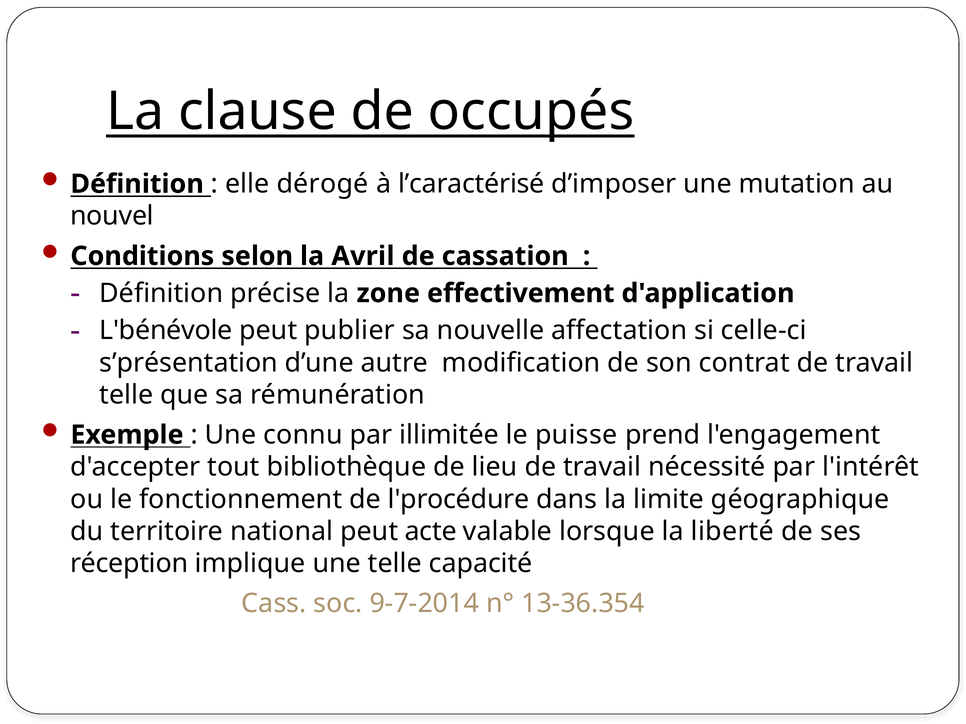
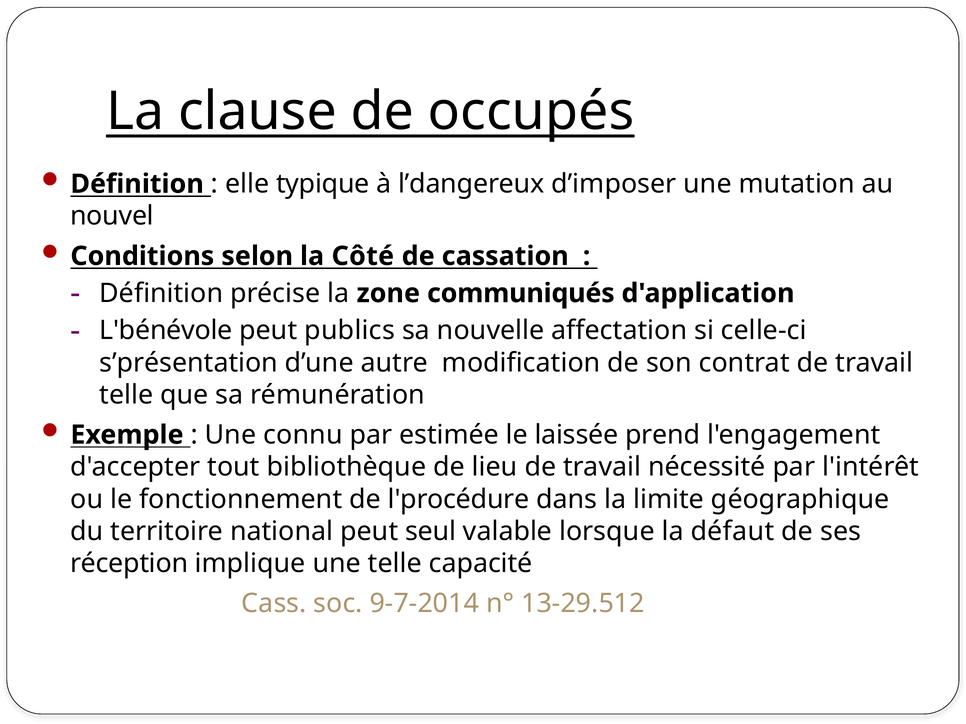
dérogé: dérogé -> typique (323, 184)
l’caractérisé: l’caractérisé -> l’dangereux (471, 184)
Avril: Avril -> Côté (363, 256)
effectivement: effectivement -> communiqués (521, 293)
publier: publier -> publics (350, 331)
illimitée: illimitée -> estimée (449, 435)
puisse: puisse -> laissée (576, 435)
acte: acte -> seul (431, 532)
liberté: liberté -> défaut (732, 532)
13-36.354: 13-36.354 -> 13-29.512 (583, 604)
